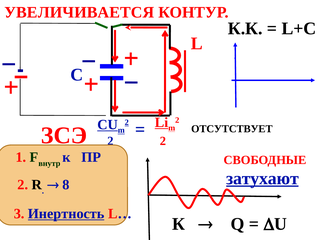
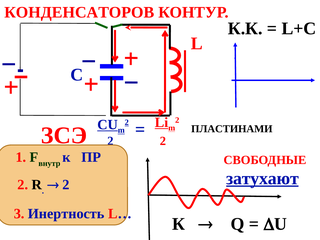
УВЕЛИЧИВАЕТСЯ: УВЕЛИЧИВАЕТСЯ -> КОНДЕНСАТОРОВ (79, 12)
ОТСУТСТВУЕТ: ОТСУТСТВУЕТ -> ПЛАСТИНАМИ (232, 129)
8: 8 -> 2 (66, 185)
Инертность underline: present -> none (66, 214)
